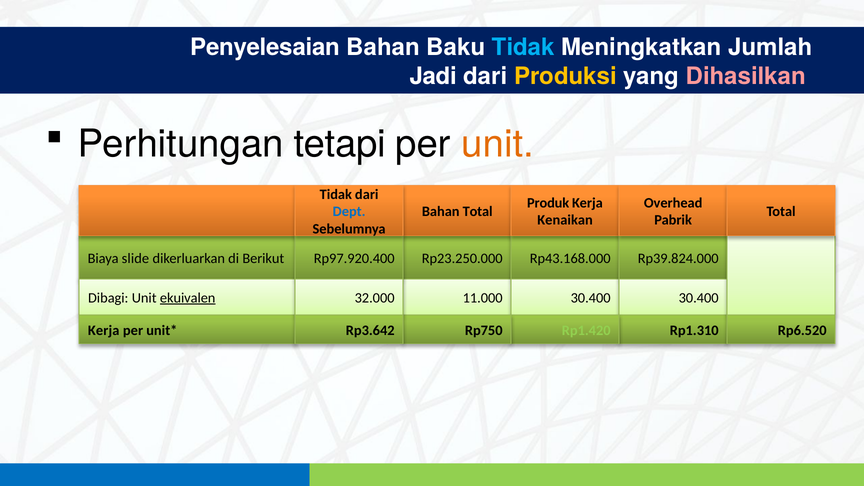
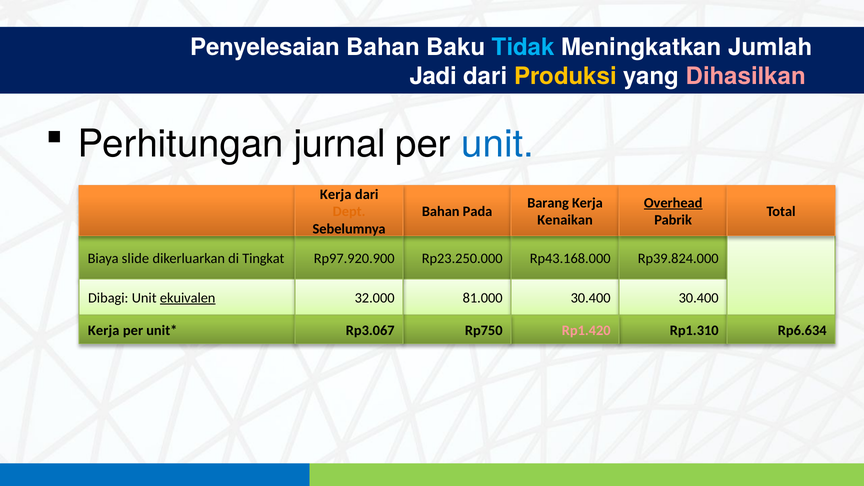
tetapi: tetapi -> jurnal (340, 144)
unit colour: orange -> blue (498, 144)
Tidak: Tidak -> Kerja (336, 194)
Produk: Produk -> Barang (548, 203)
Overhead underline: none -> present (673, 203)
Dept colour: blue -> orange (349, 212)
Bahan Total: Total -> Pada (478, 212)
Berikut: Berikut -> Tingkat (263, 258)
Rp97.920.400: Rp97.920.400 -> Rp97.920.900 (354, 258)
11.000: 11.000 -> 81.000 (483, 298)
Rp3.642: Rp3.642 -> Rp3.067 (370, 330)
Rp1.420 colour: light green -> pink (586, 330)
Rp6.520: Rp6.520 -> Rp6.634 (802, 330)
